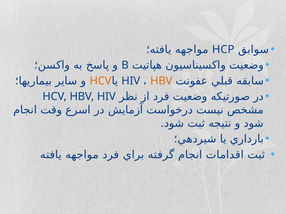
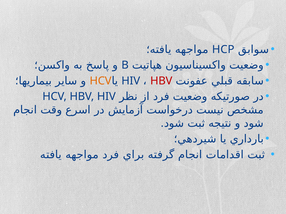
HBV colour: orange -> red (161, 81)
